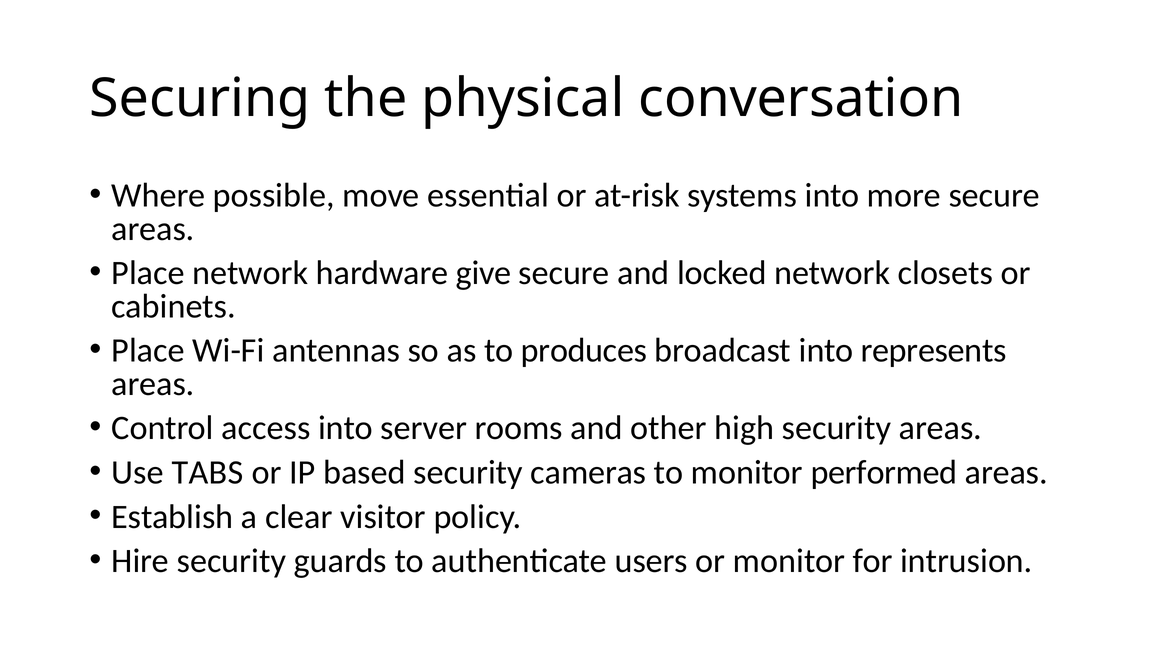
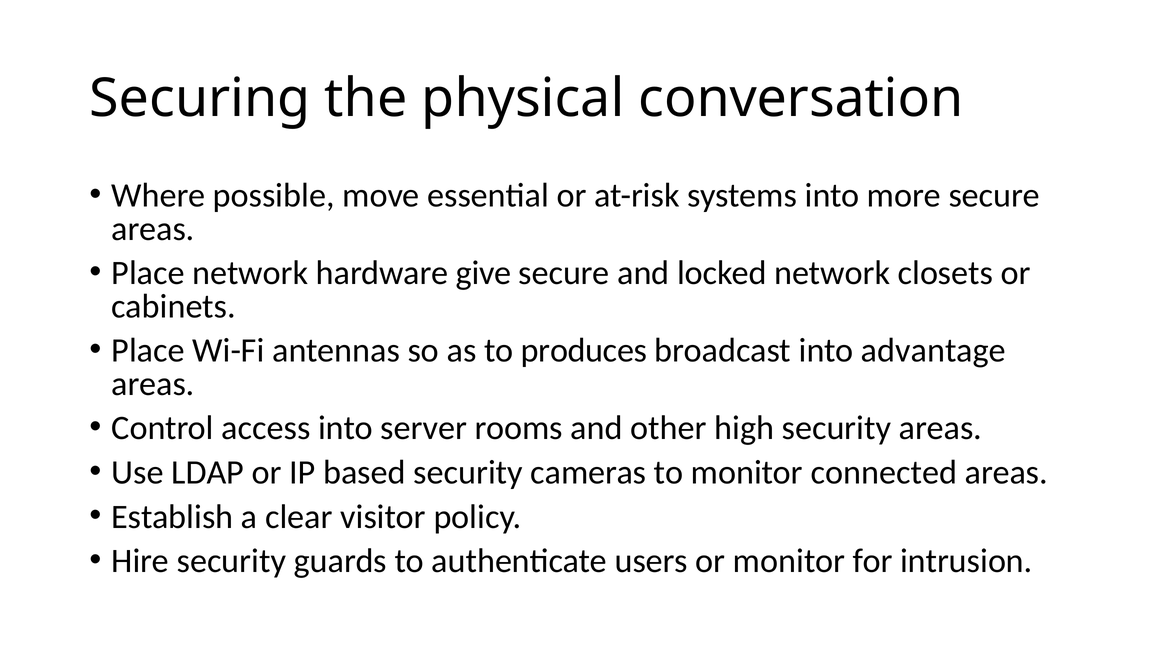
represents: represents -> advantage (933, 350)
TABS: TABS -> LDAP (208, 472)
performed: performed -> connected (884, 472)
